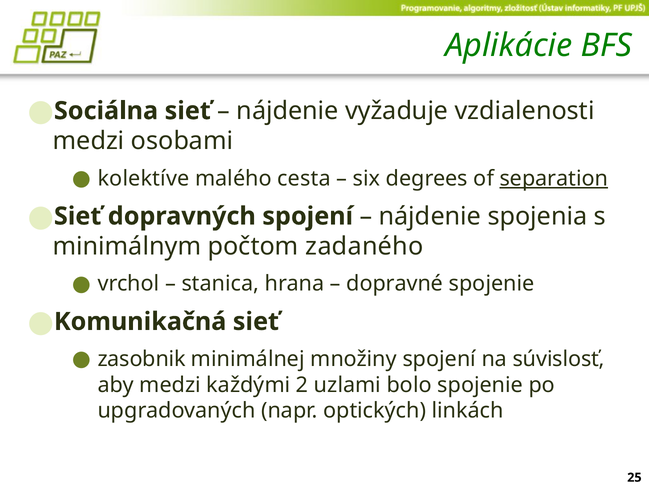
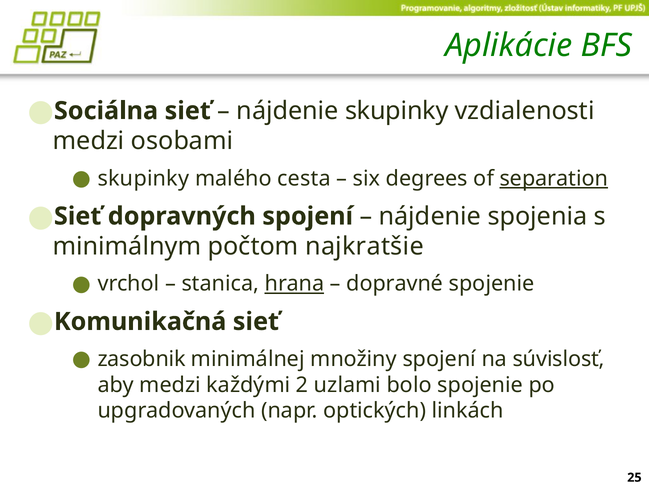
nájdenie vyžaduje: vyžaduje -> skupinky (397, 111)
kolektíve: kolektíve -> skupinky (143, 178)
zadaného: zadaného -> najkratšie (365, 246)
hrana underline: none -> present (295, 284)
